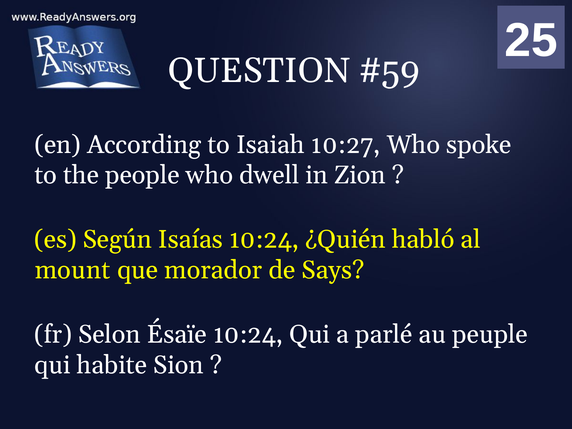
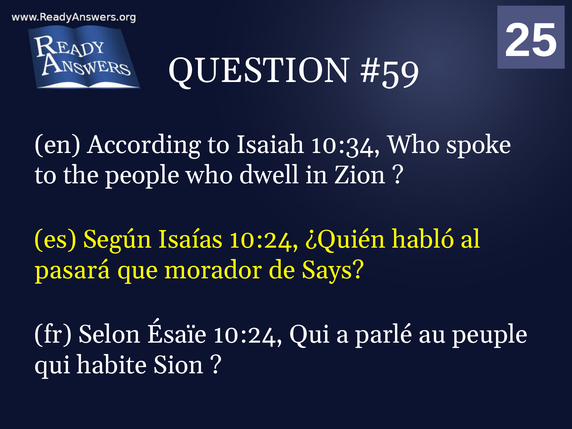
10:27: 10:27 -> 10:34 (346, 145)
mount: mount -> pasará (72, 270)
